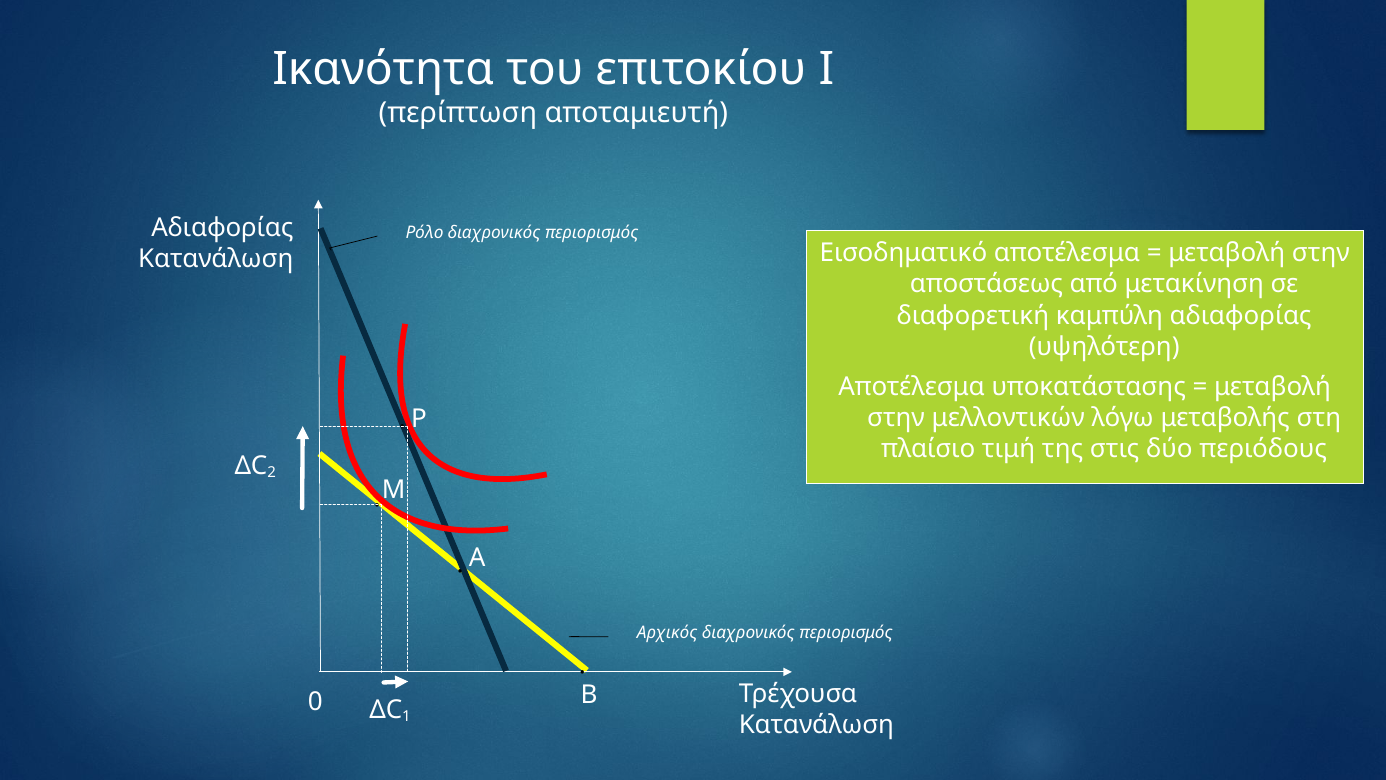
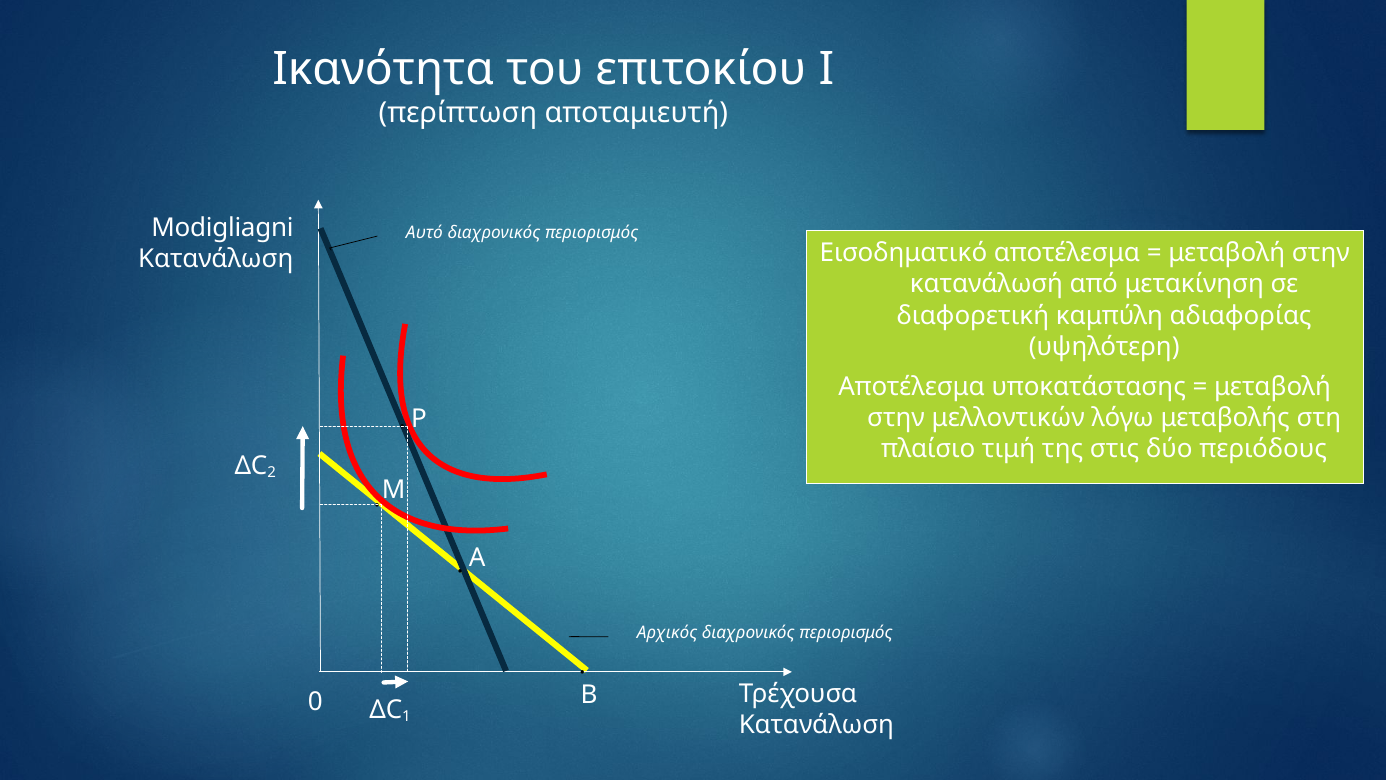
Αδιαφορίας: Αδιαφορίας -> Modigliagni (222, 228)
Ρόλο: Ρόλο -> Αυτό (424, 232)
αποστάσεως: αποστάσεως -> κατανάλωσή (986, 284)
